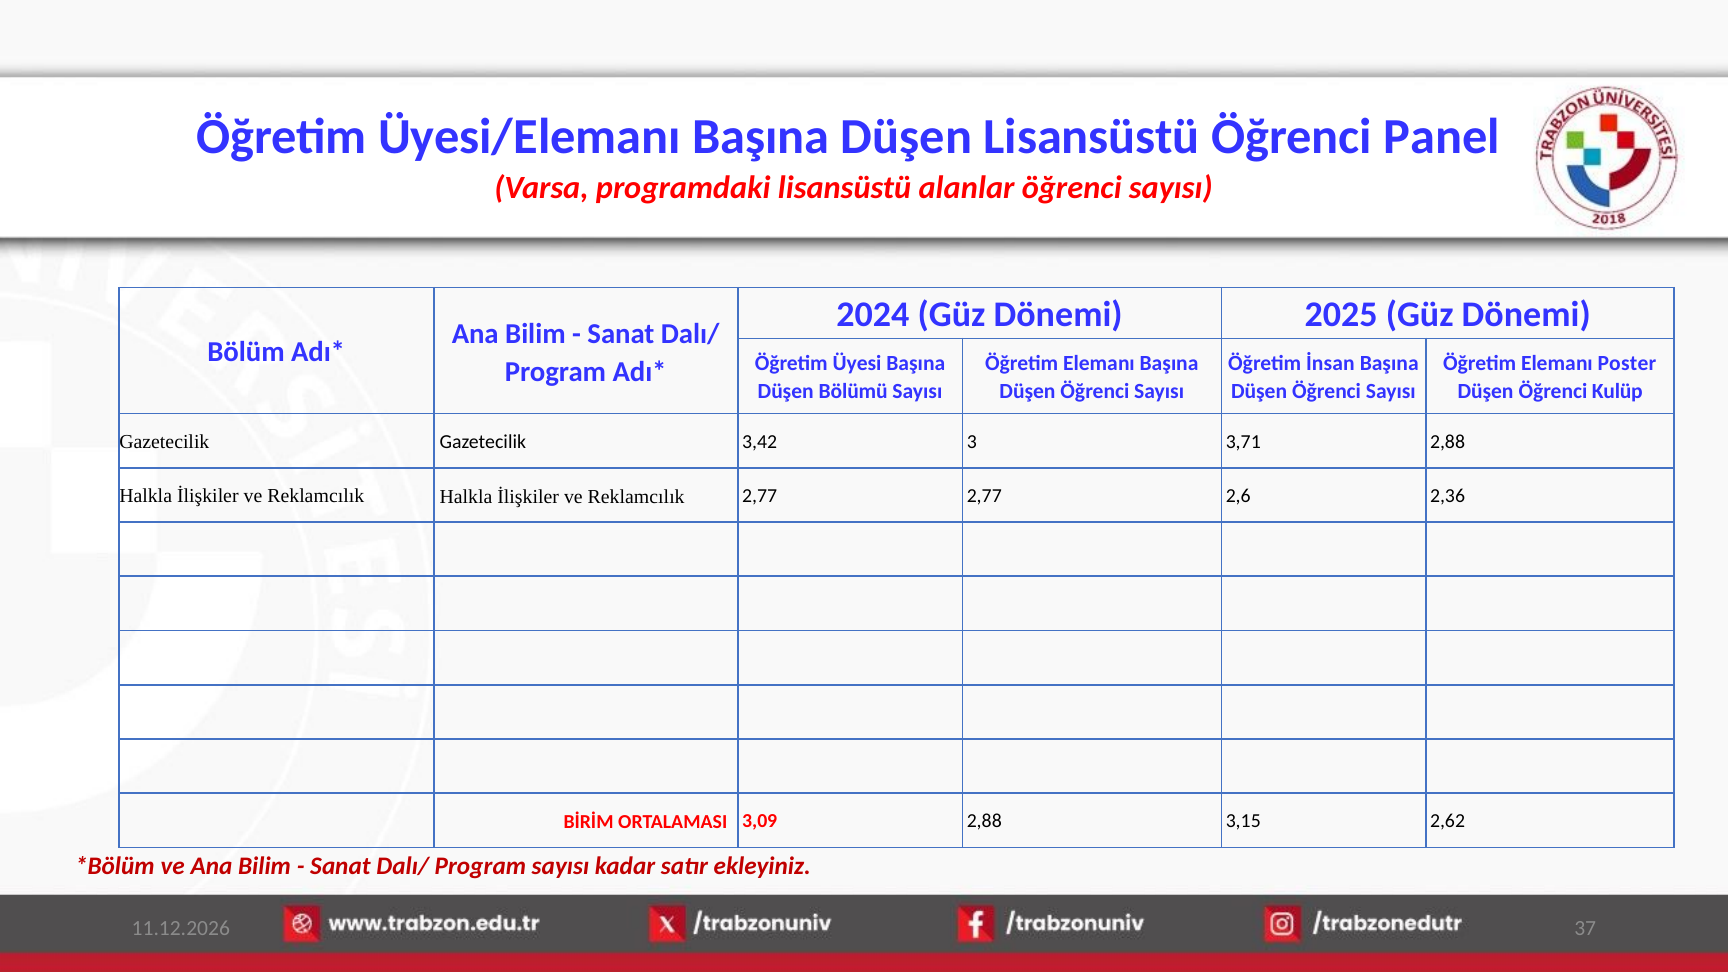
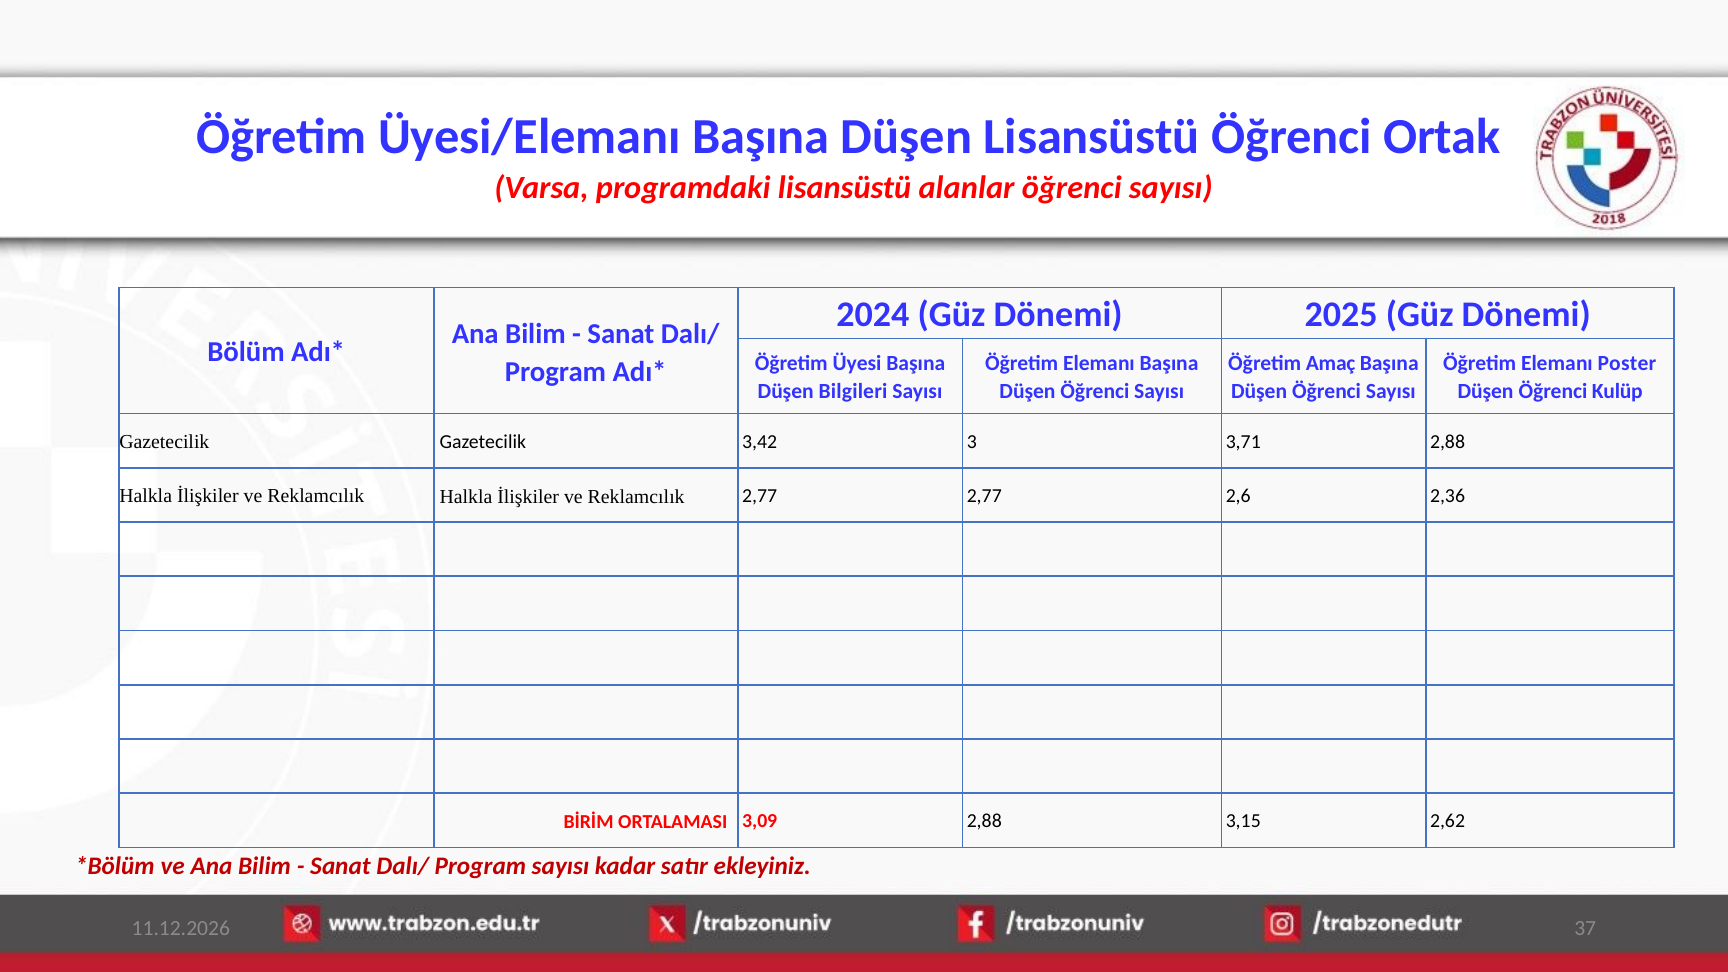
Panel: Panel -> Ortak (1442, 136)
İnsan: İnsan -> Amaç (1331, 363)
Bölümü: Bölümü -> Bilgileri (853, 391)
